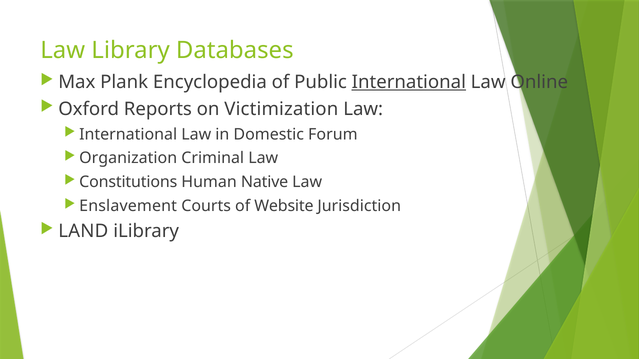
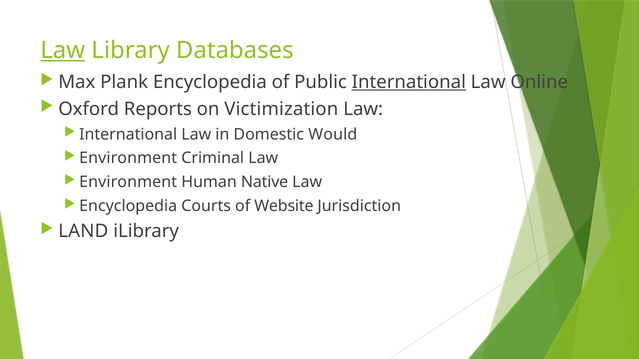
Law underline: none -> present (63, 50)
Forum: Forum -> Would (333, 134)
Organization: Organization -> Environment (128, 158)
Constitutions: Constitutions -> Environment (128, 182)
Enslavement: Enslavement -> Encyclopedia (128, 206)
